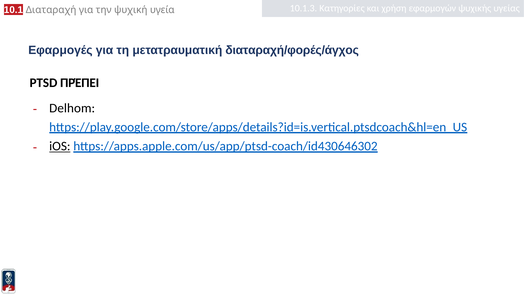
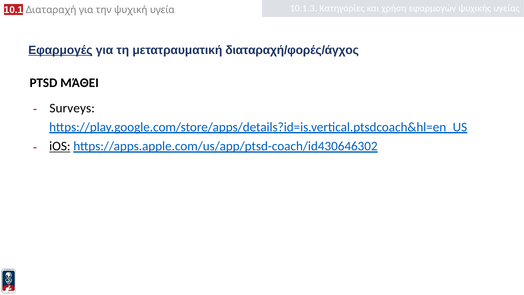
Εφαρμογές underline: none -> present (60, 50)
ΠΡΈΠΕΙ: ΠΡΈΠΕΙ -> ΜΆΘΕΙ (80, 83)
Delhom: Delhom -> Surveys (72, 108)
